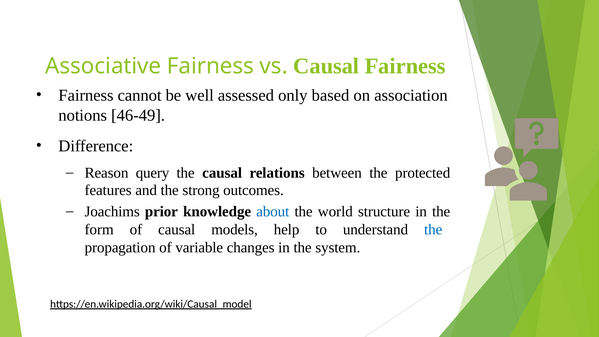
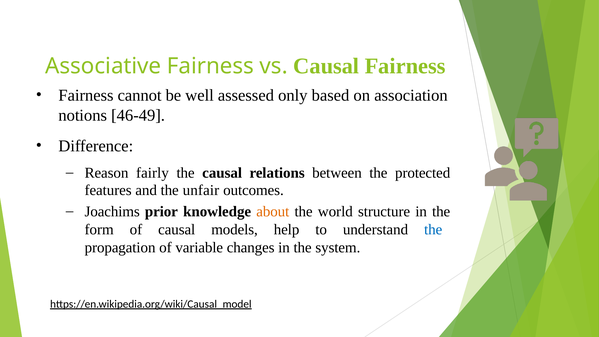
query: query -> fairly (152, 173)
strong: strong -> unfair (201, 190)
about colour: blue -> orange (273, 211)
